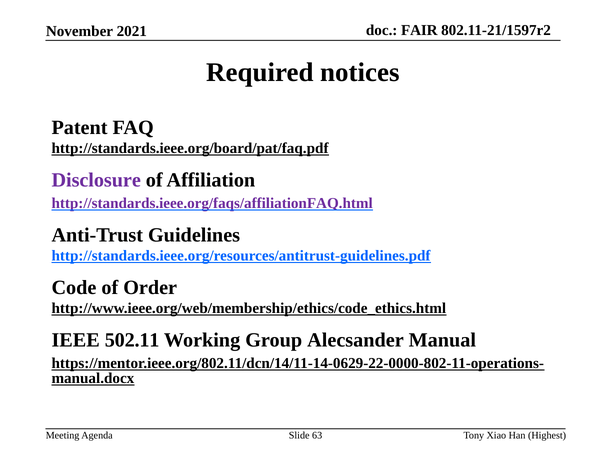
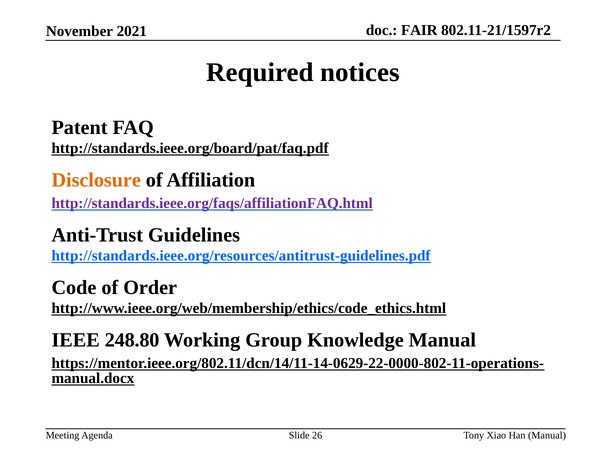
Disclosure colour: purple -> orange (96, 180)
502.11: 502.11 -> 248.80 (132, 340)
Alecsander: Alecsander -> Knowledge (355, 340)
63: 63 -> 26 (317, 436)
Han Highest: Highest -> Manual (547, 436)
